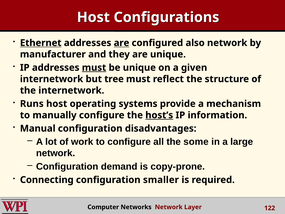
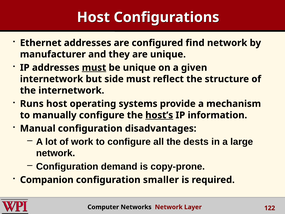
Ethernet underline: present -> none (41, 43)
are underline: present -> none (122, 43)
also: also -> find (195, 43)
tree: tree -> side (114, 79)
some: some -> dests (196, 142)
Connecting: Connecting -> Companion (47, 180)
